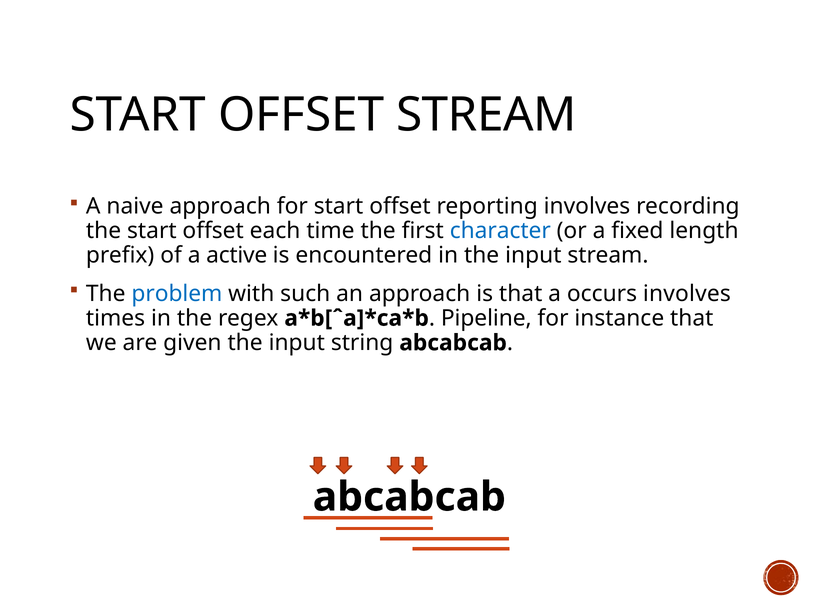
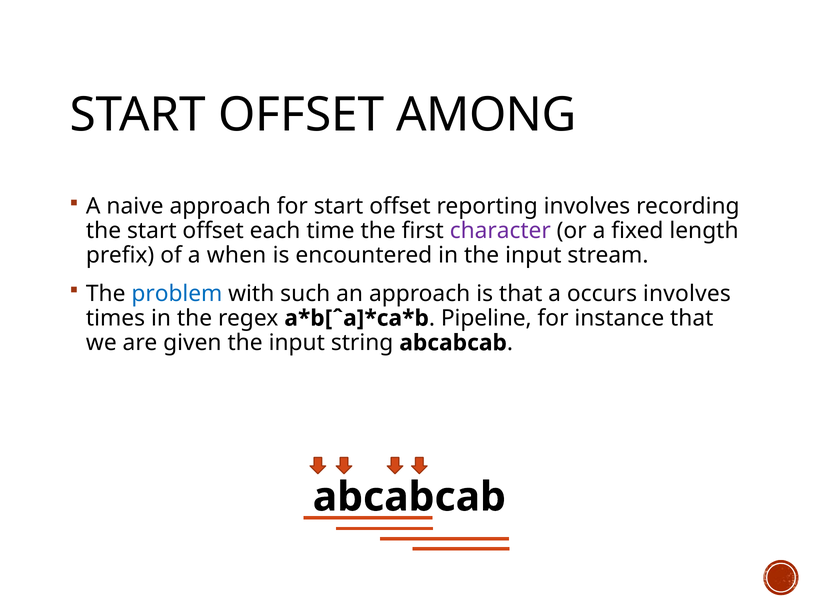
OFFSET STREAM: STREAM -> AMONG (486, 115)
character colour: blue -> purple (500, 231)
active: active -> when (237, 256)
